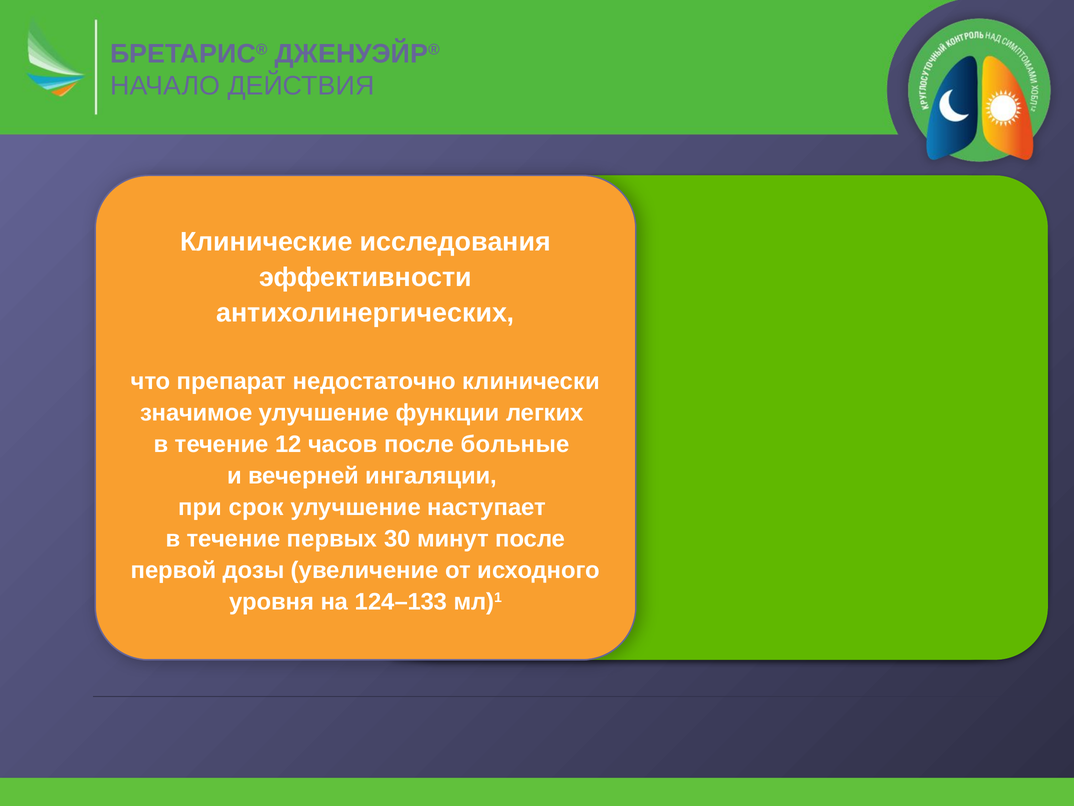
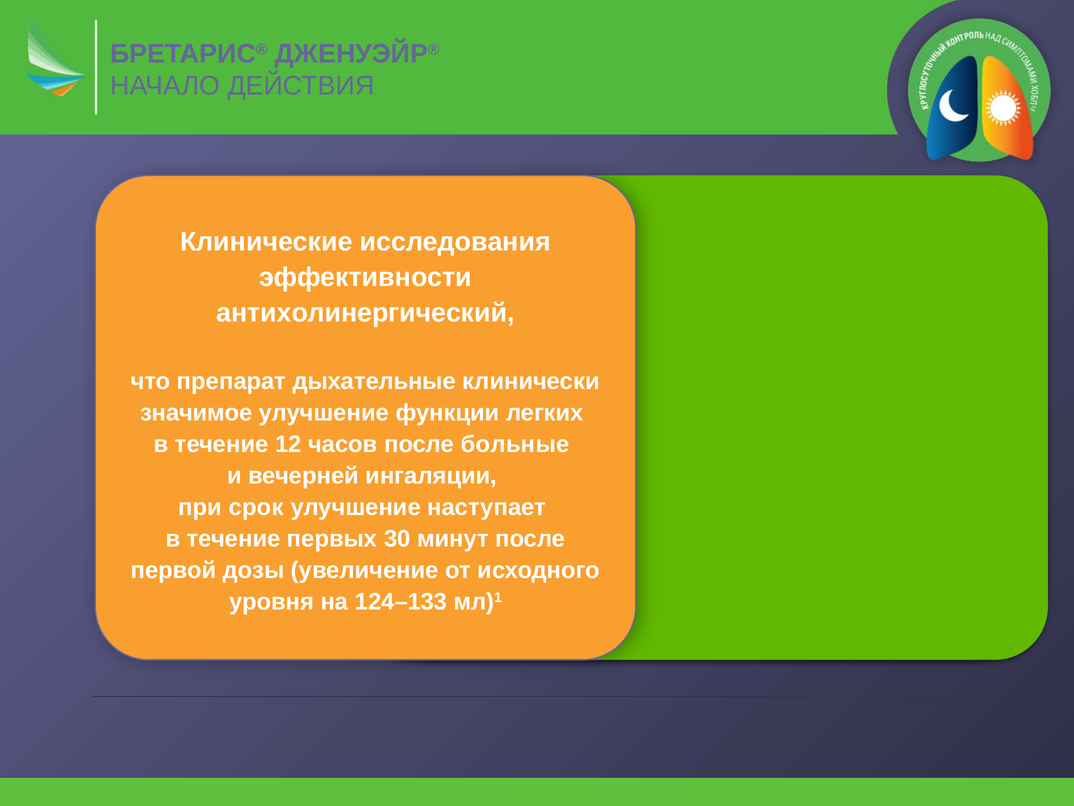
антихолинергических: антихолинергических -> антихолинергический (365, 313)
недостаточно: недостаточно -> дыхательные (374, 381)
